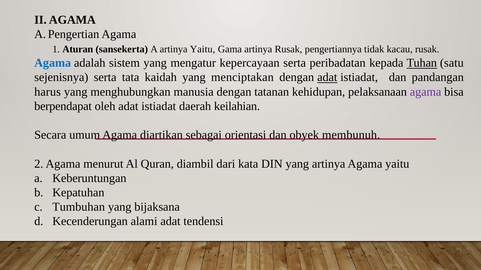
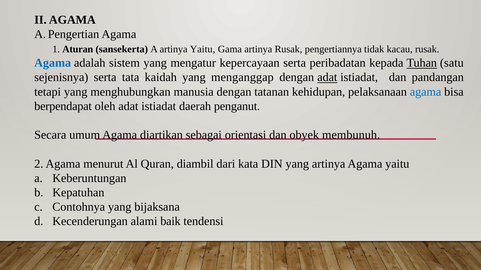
menciptakan: menciptakan -> menganggap (242, 77)
harus: harus -> tetapi (48, 92)
agama colour: purple -> blue (426, 92)
keilahian: keilahian -> penganut (237, 106)
Tumbuhan: Tumbuhan -> Contohnya (79, 207)
alami adat: adat -> baik (171, 222)
